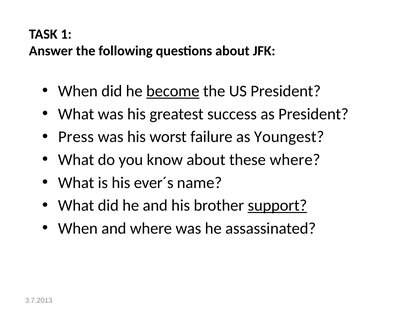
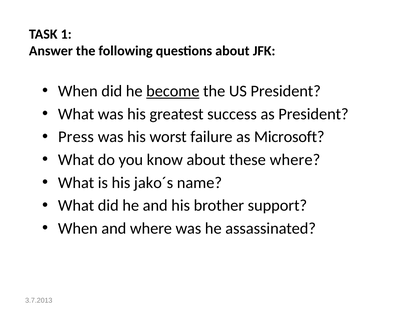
Youngest: Youngest -> Microsoft (289, 137)
ever´s: ever´s -> jako´s (154, 183)
support underline: present -> none (277, 206)
